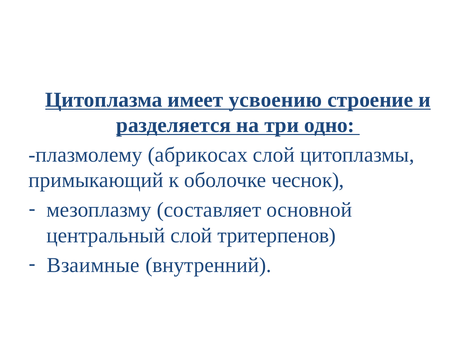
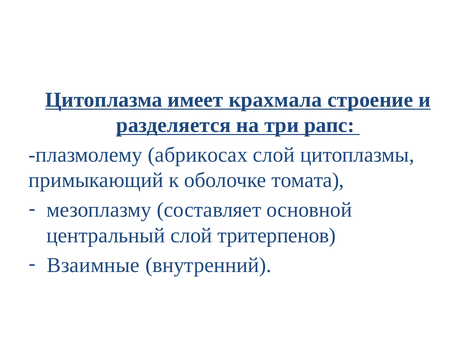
усвоению: усвоению -> крахмала (275, 100)
одно: одно -> рапс (329, 125)
чеснок: чеснок -> томата (308, 180)
